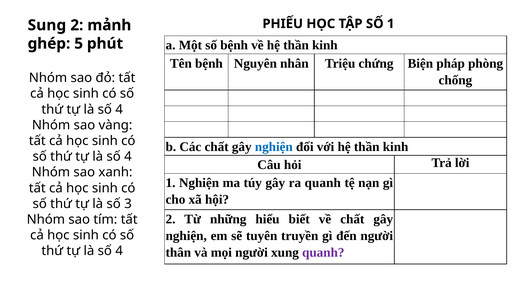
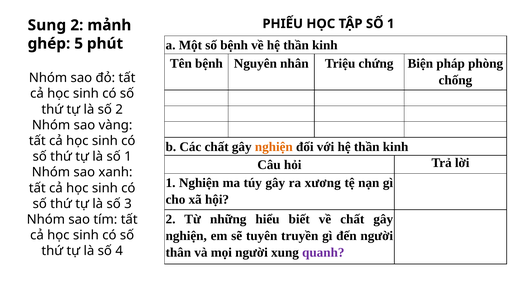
4: 4 -> 2 (119, 109)
nghiện colour: blue -> orange (274, 147)
4: 4 -> 1 (128, 157)
ra quanh: quanh -> xương (323, 183)
